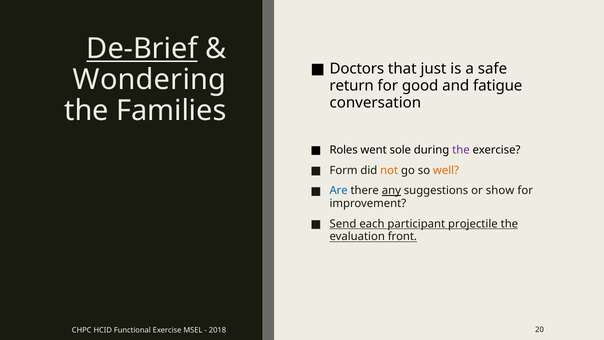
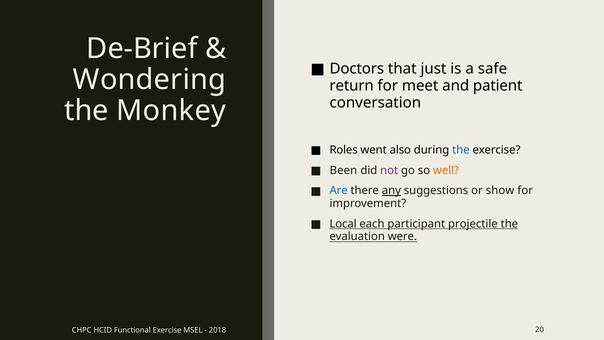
De-Brief underline: present -> none (142, 49)
good: good -> meet (420, 86)
fatigue: fatigue -> patient (498, 86)
Families: Families -> Monkey (171, 110)
sole: sole -> also (400, 150)
the colour: purple -> blue (461, 150)
Form: Form -> Been (343, 170)
not colour: orange -> purple (389, 170)
Send: Send -> Local (343, 224)
front: front -> were (402, 236)
